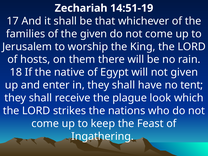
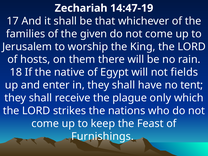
14:51-19: 14:51-19 -> 14:47-19 (132, 8)
not given: given -> fields (184, 72)
look: look -> only (160, 98)
Ingathering: Ingathering -> Furnishings (103, 136)
